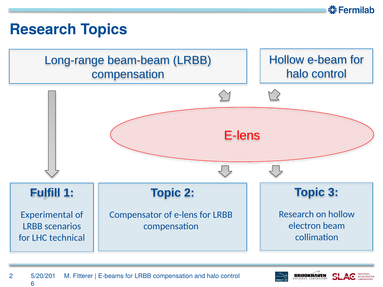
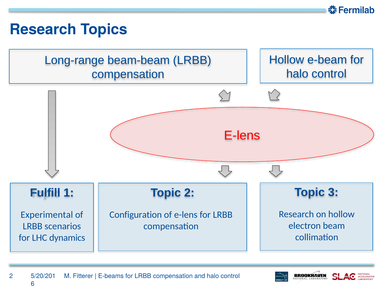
Compensator: Compensator -> Configuration (136, 215)
technical: technical -> dynamics (67, 238)
